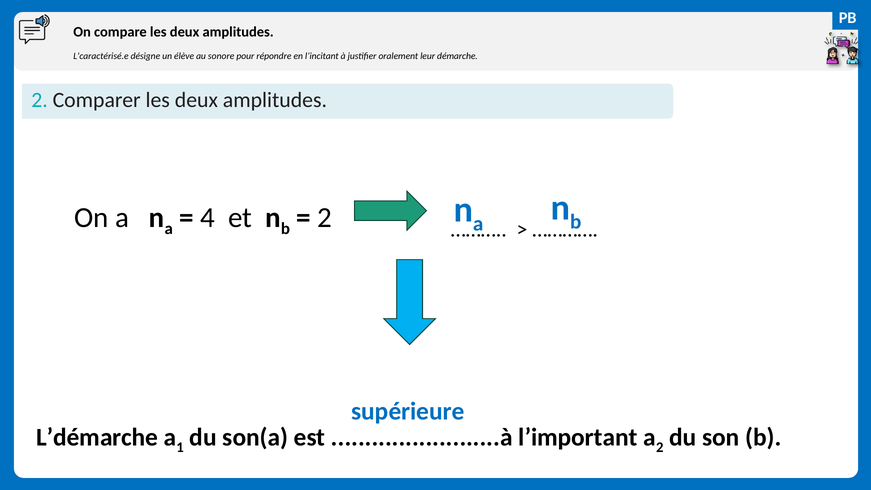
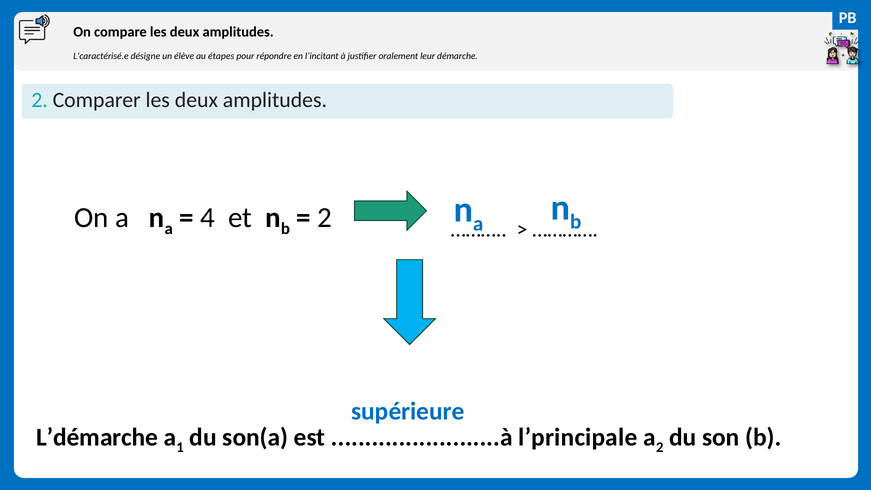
sonore: sonore -> étapes (221, 56)
l’important: l’important -> l’principale (578, 437)
